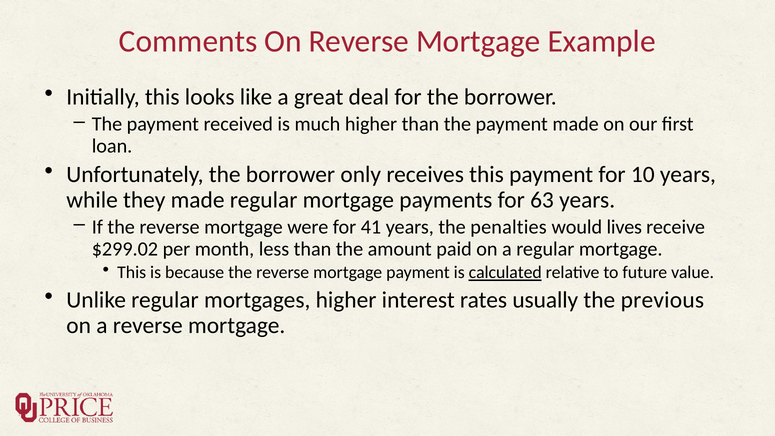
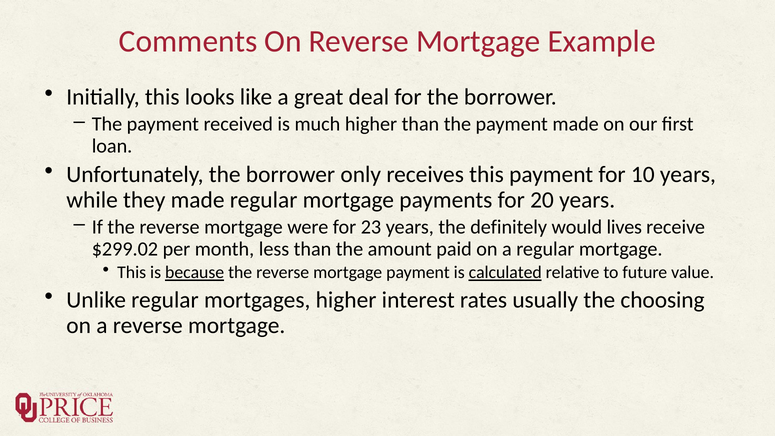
63: 63 -> 20 (542, 200)
41: 41 -> 23 (371, 227)
penalties: penalties -> definitely (509, 227)
because underline: none -> present (195, 273)
previous: previous -> choosing (663, 300)
